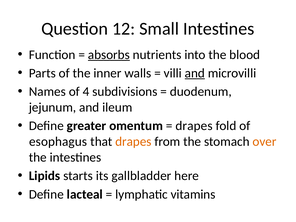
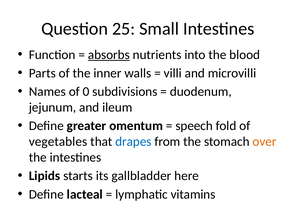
12: 12 -> 25 (124, 29)
and underline: present -> none (195, 73)
4: 4 -> 0 (86, 92)
drapes: drapes -> speech (194, 126)
esophagus: esophagus -> vegetables (58, 142)
drapes colour: orange -> blue (133, 142)
